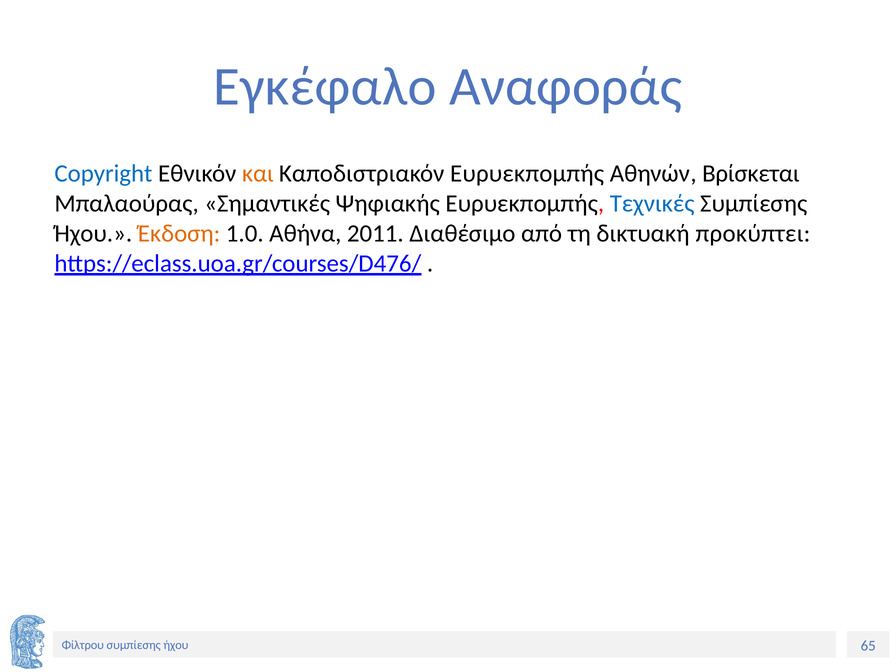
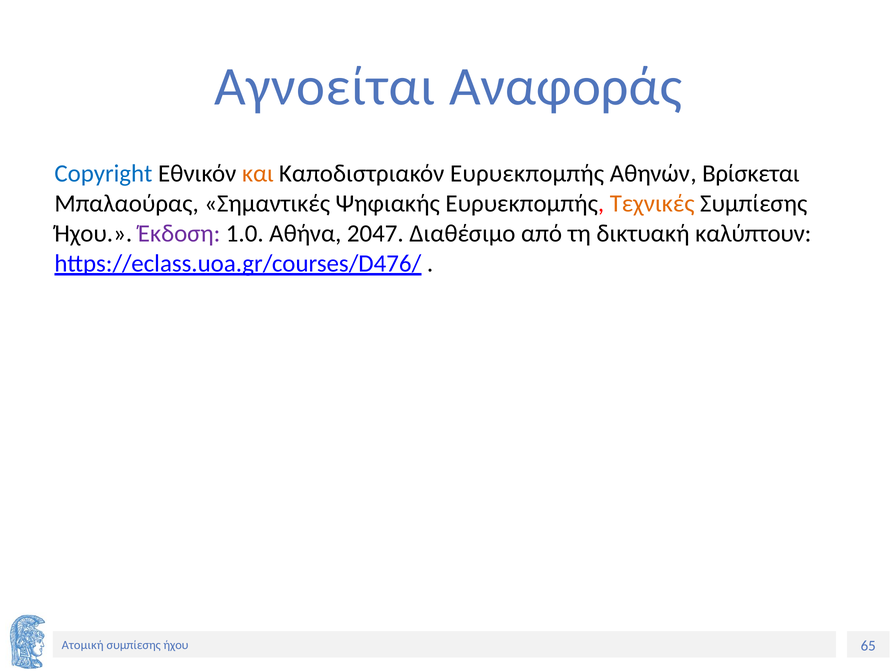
Εγκέφαλο: Εγκέφαλο -> Αγνοείται (325, 87)
Τεχνικές colour: blue -> orange (652, 204)
Έκδοση colour: orange -> purple (179, 234)
2011: 2011 -> 2047 (375, 234)
προκύπτει: προκύπτει -> καλύπτουν (753, 234)
Φίλτρου: Φίλτρου -> Ατομική (83, 645)
